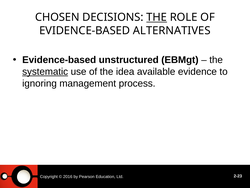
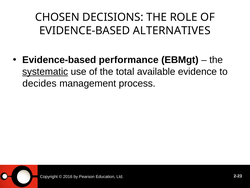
THE underline: present -> none (157, 17)
unstructured: unstructured -> performance (129, 60)
idea: idea -> total (125, 71)
ignoring: ignoring -> decides (39, 83)
